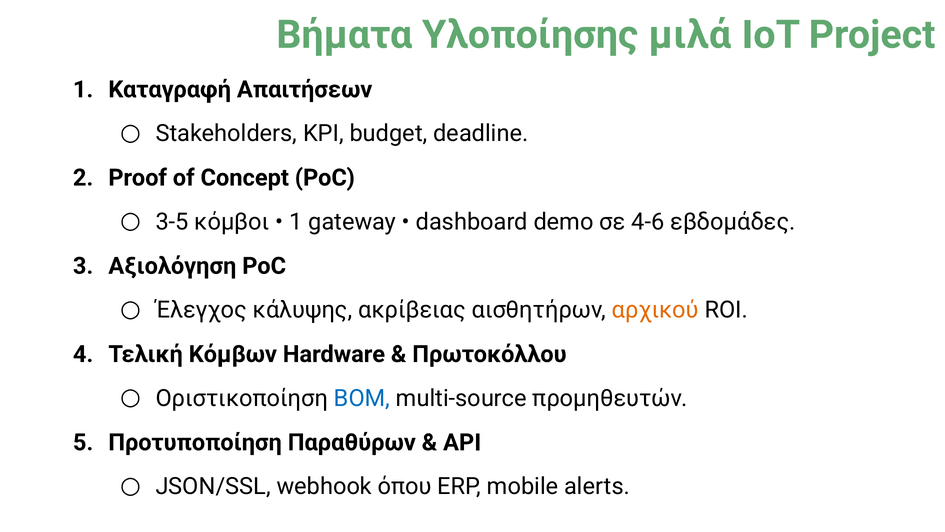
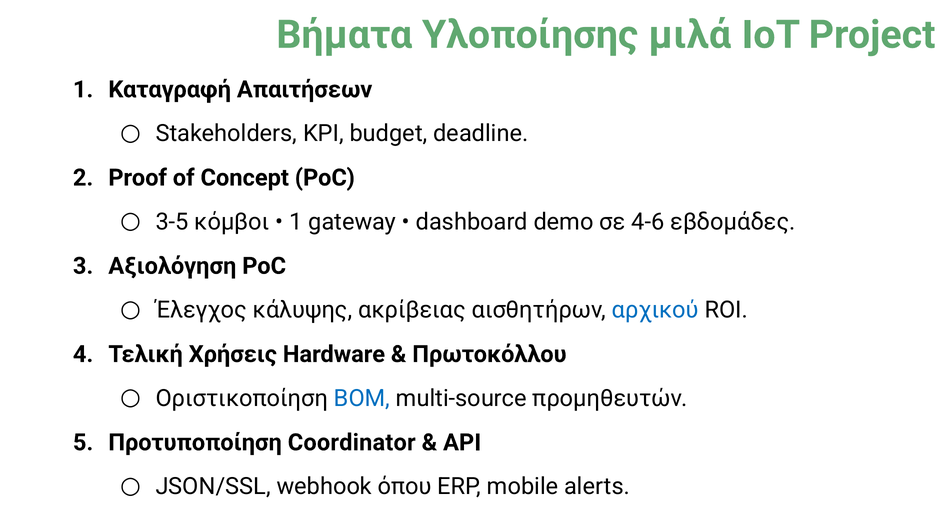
αρχικού colour: orange -> blue (655, 310)
Κόμβων: Κόμβων -> Χρήσεις (233, 354)
Παραθύρων: Παραθύρων -> Coordinator (352, 442)
